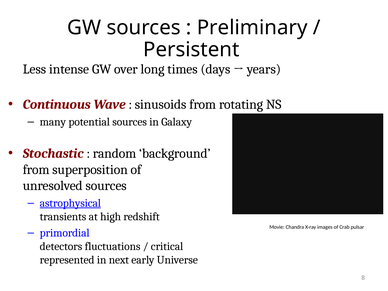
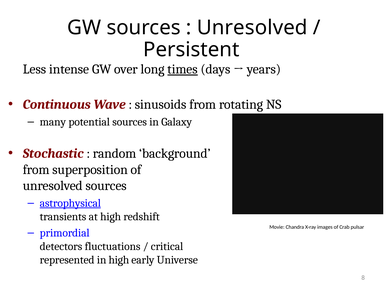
Preliminary: Preliminary -> Unresolved (252, 28)
times underline: none -> present (183, 69)
in next: next -> high (119, 260)
